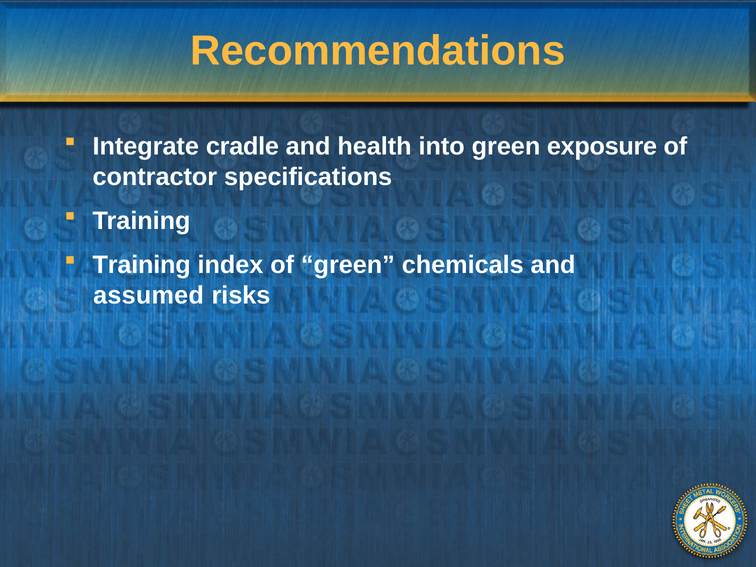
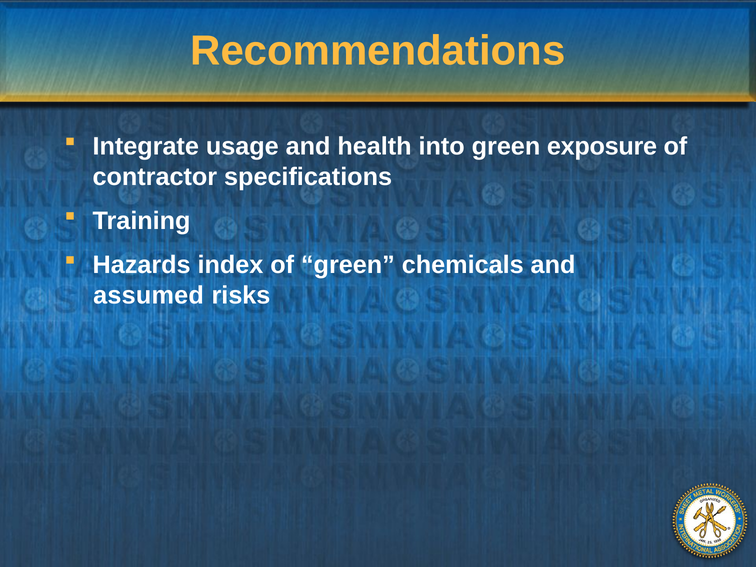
cradle: cradle -> usage (242, 147)
Training: Training -> Hazards (142, 265)
